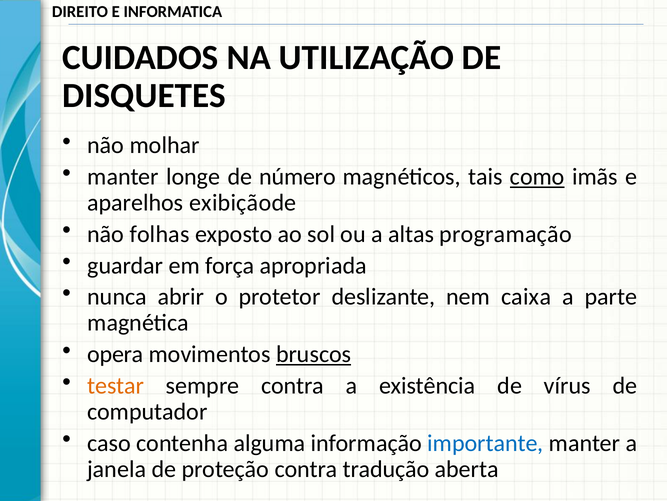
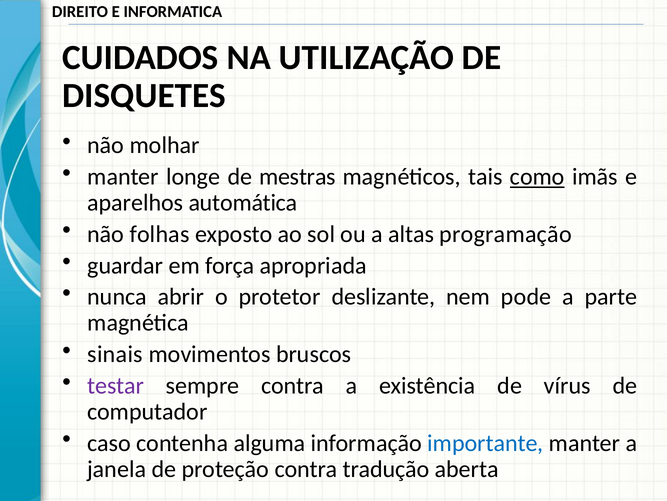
número: número -> mestras (298, 177)
exibiçãode: exibiçãode -> automática (243, 203)
caixa: caixa -> pode (526, 297)
opera: opera -> sinais (115, 354)
bruscos underline: present -> none (314, 354)
testar colour: orange -> purple (116, 385)
